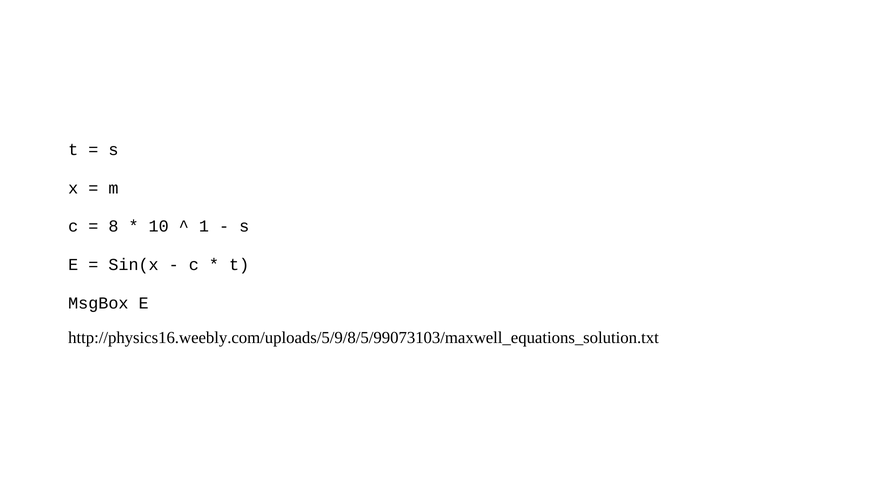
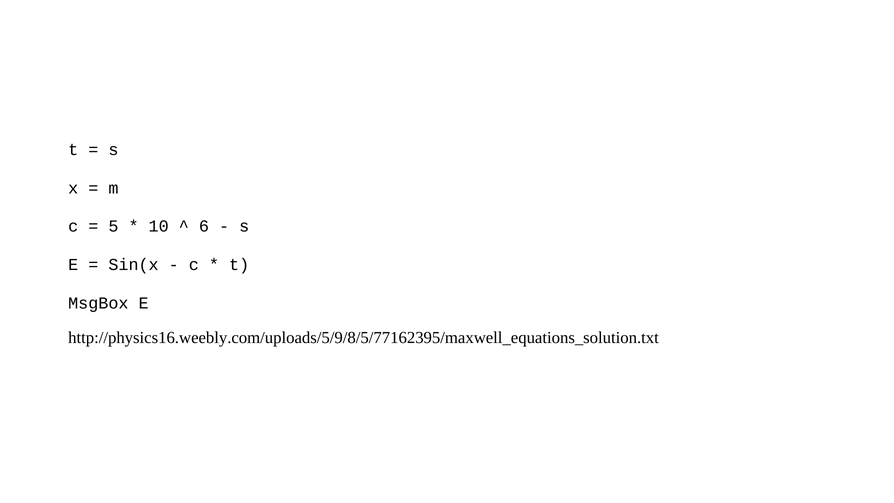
8: 8 -> 5 (113, 226)
1: 1 -> 6 (204, 226)
http://physics16.weebly.com/uploads/5/9/8/5/99073103/maxwell_equations_solution.txt: http://physics16.weebly.com/uploads/5/9/8/5/99073103/maxwell_equations_solution.txt -> http://physics16.weebly.com/uploads/5/9/8/5/77162395/maxwell_equations_solution.txt (364, 338)
